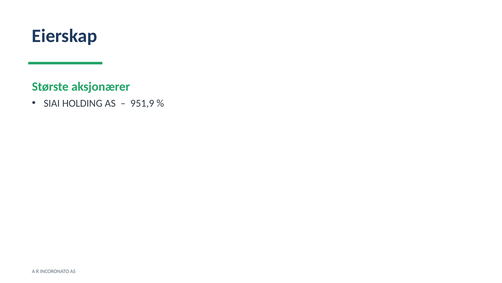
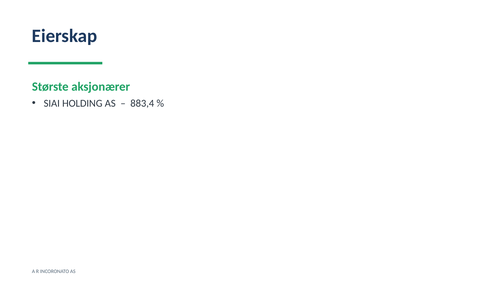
951,9: 951,9 -> 883,4 (142, 103)
